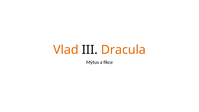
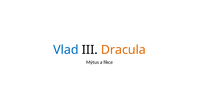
Vlad colour: orange -> blue (66, 50)
